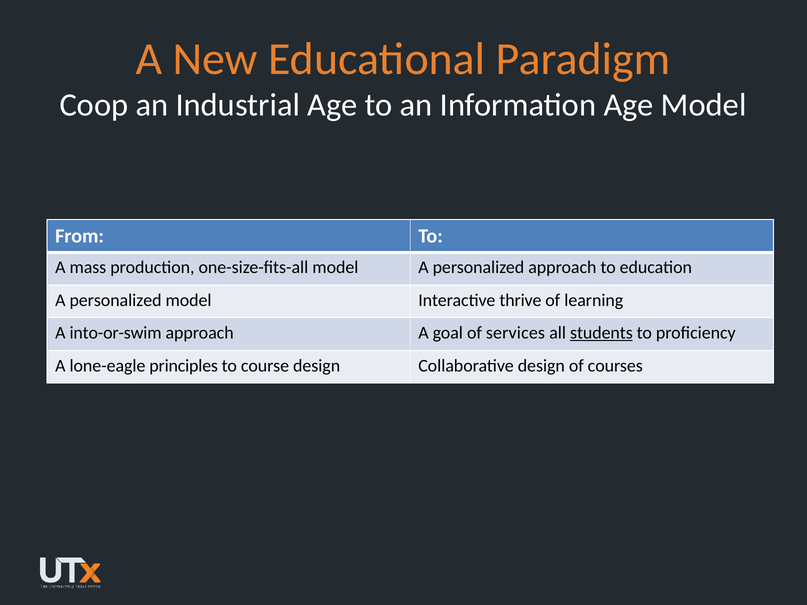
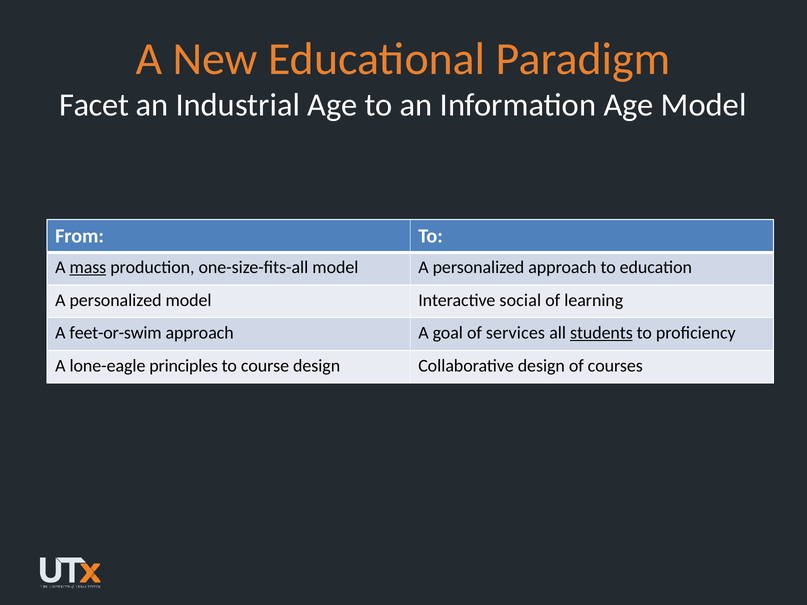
Coop: Coop -> Facet (94, 105)
mass underline: none -> present (88, 268)
thrive: thrive -> social (520, 300)
into-or-swim: into-or-swim -> feet-or-swim (116, 333)
